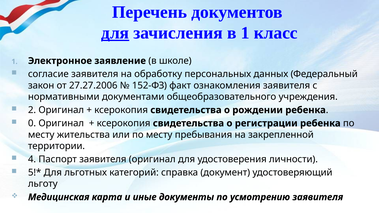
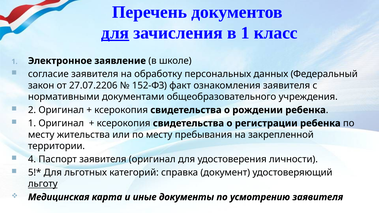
27.27.2006: 27.27.2006 -> 27.07.2206 (93, 85)
0: 0 -> 1 (32, 123)
льготу underline: none -> present (43, 184)
